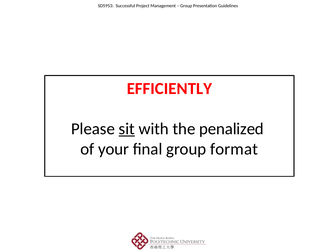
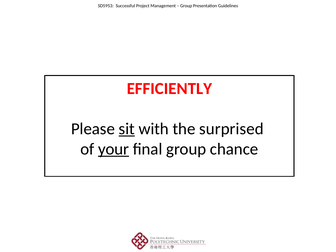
penalized: penalized -> surprised (231, 129)
your underline: none -> present (114, 149)
format: format -> chance (234, 149)
